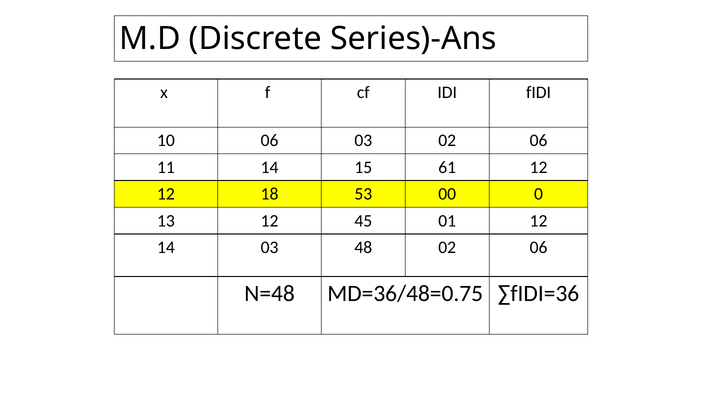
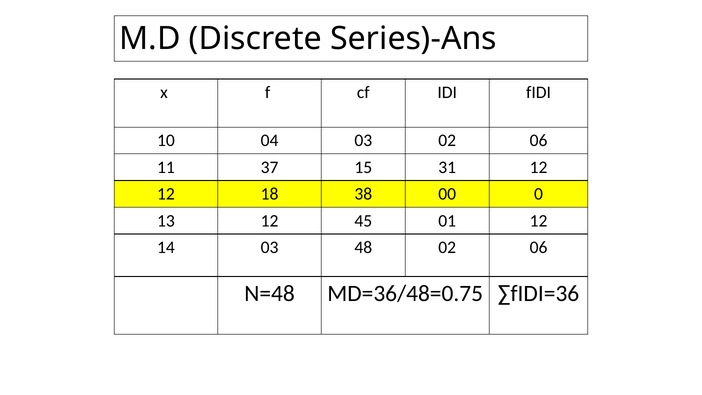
10 06: 06 -> 04 (270, 141)
11 14: 14 -> 37 (270, 167)
61: 61 -> 31 (447, 167)
53: 53 -> 38 (363, 194)
